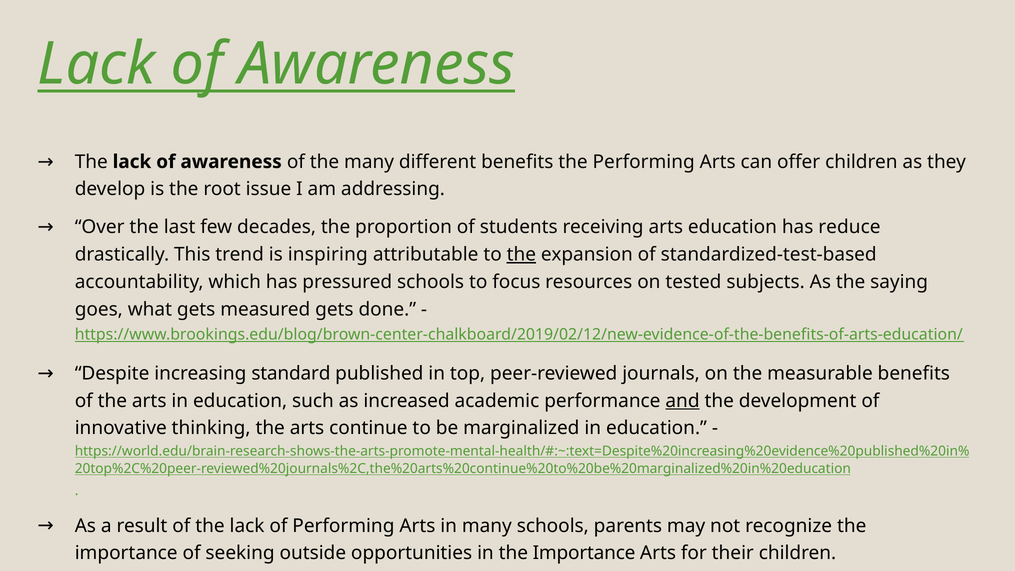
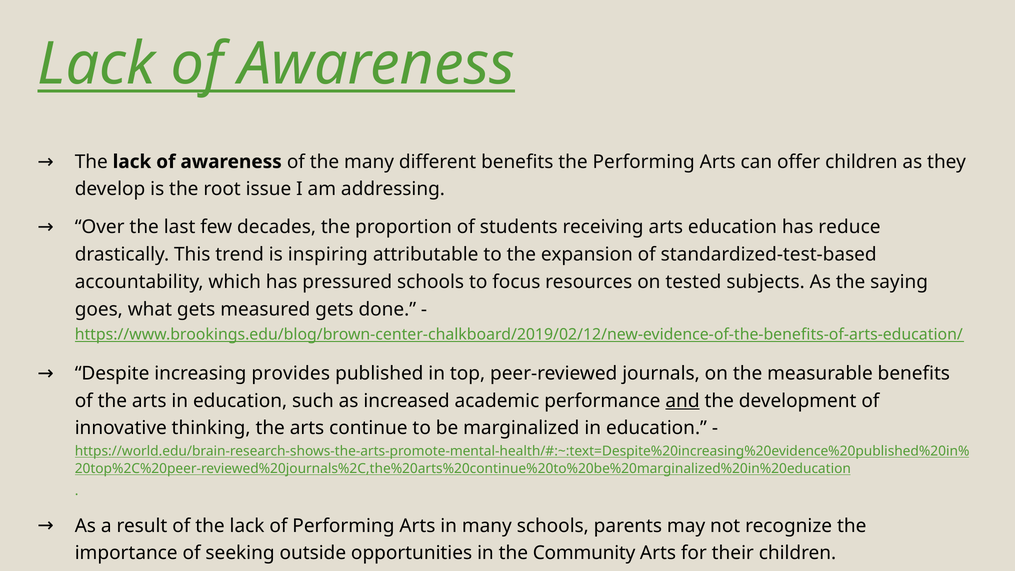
the underline: present -> none (521, 255)
standard: standard -> provides (291, 373)
in the Importance: Importance -> Community (584, 553)
